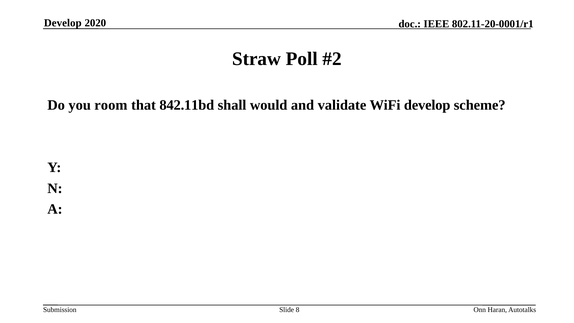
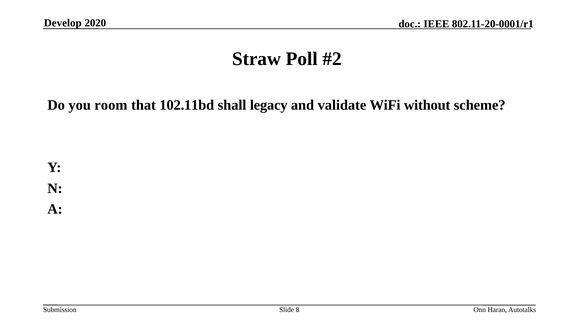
842.11bd: 842.11bd -> 102.11bd (187, 105)
would: would -> legacy (269, 105)
WiFi develop: develop -> without (427, 105)
